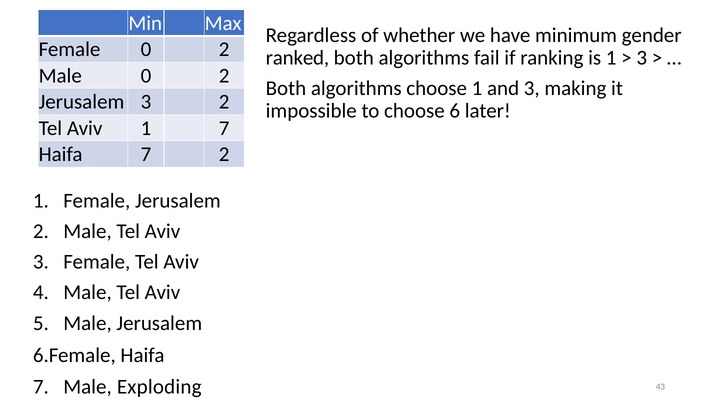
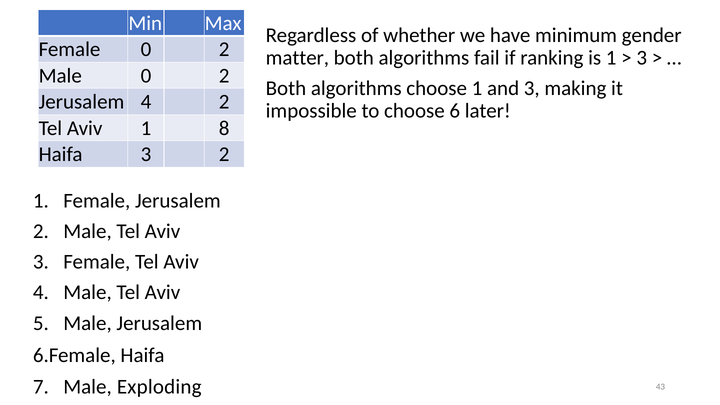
ranked: ranked -> matter (297, 58)
Jerusalem 3: 3 -> 4 (146, 102)
1 7: 7 -> 8 (224, 128)
7: 7 -> 3 (146, 154)
